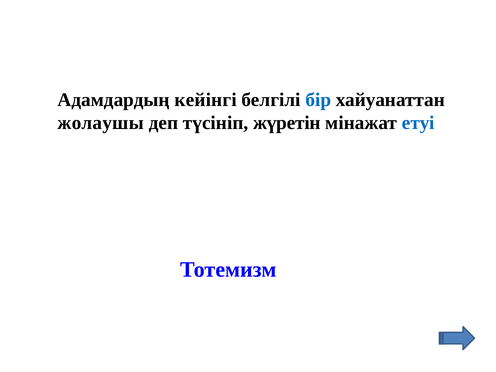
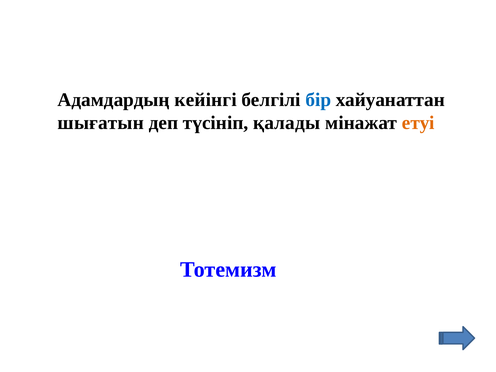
жолаушы: жолаушы -> шығатын (101, 123)
жүретін: жүретін -> қалады (287, 123)
етуі colour: blue -> orange (418, 123)
